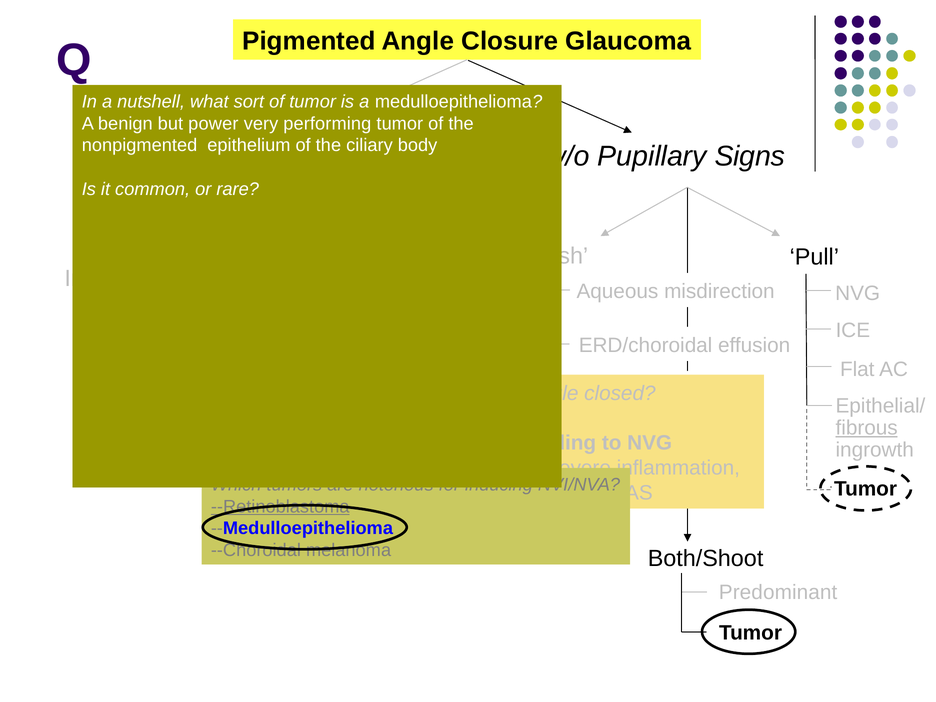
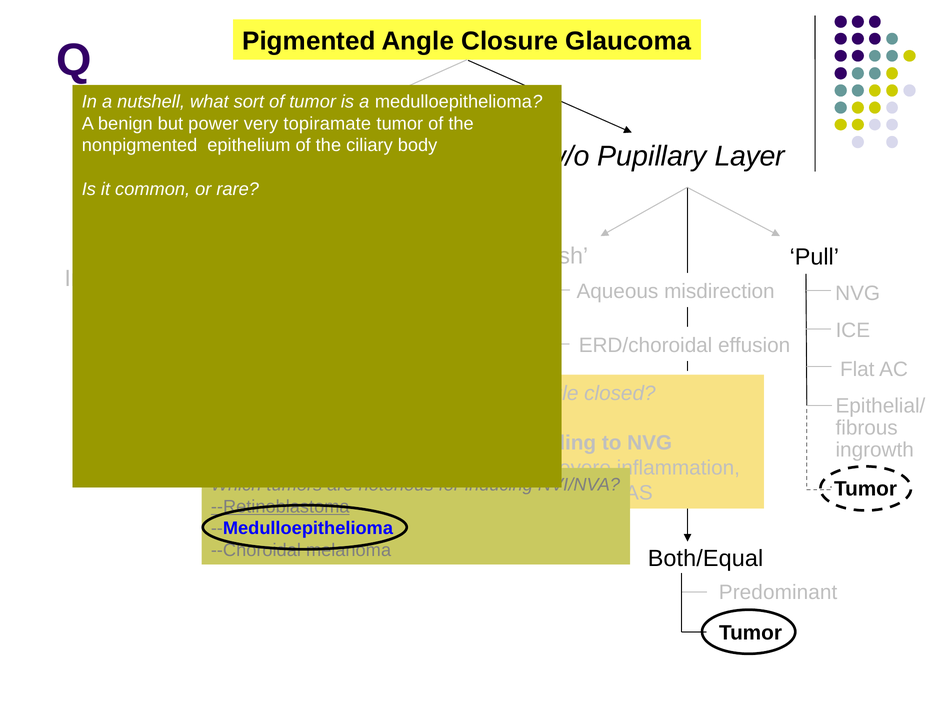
performing: performing -> topiramate (327, 124)
Signs: Signs -> Layer (750, 156)
fibrous underline: present -> none (867, 428)
Both/Shoot: Both/Shoot -> Both/Equal (705, 558)
